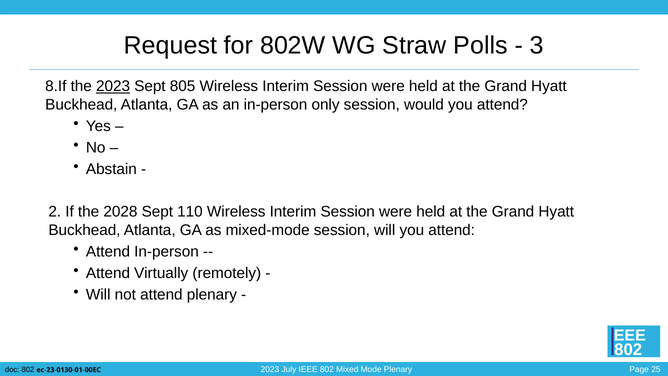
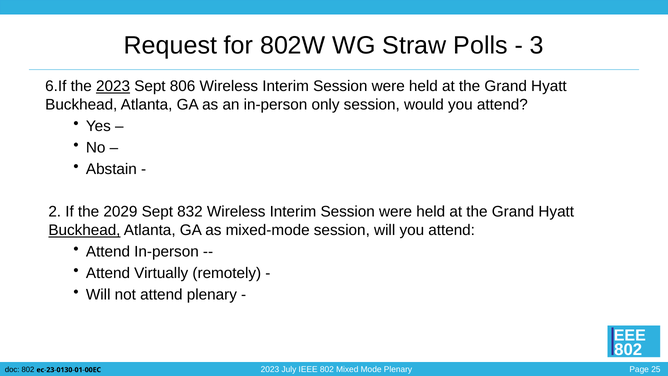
8.If: 8.If -> 6.If (56, 86)
805: 805 -> 806 (183, 86)
2028: 2028 -> 2029 (120, 212)
110: 110 -> 832 (190, 212)
Buckhead underline: none -> present (84, 230)
